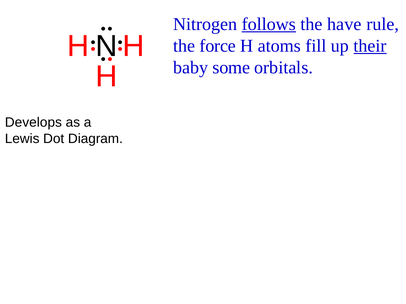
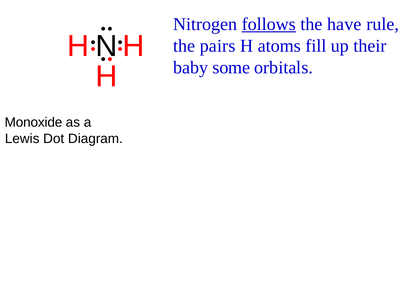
force: force -> pairs (218, 46)
their underline: present -> none (370, 46)
Develops: Develops -> Monoxide (33, 123)
